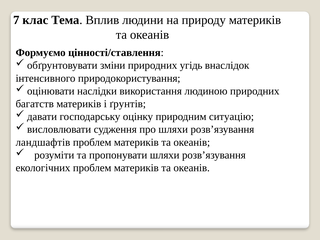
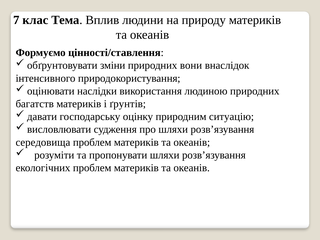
угідь: угідь -> вони (191, 65)
ландшафтів: ландшафтів -> середовища (43, 142)
